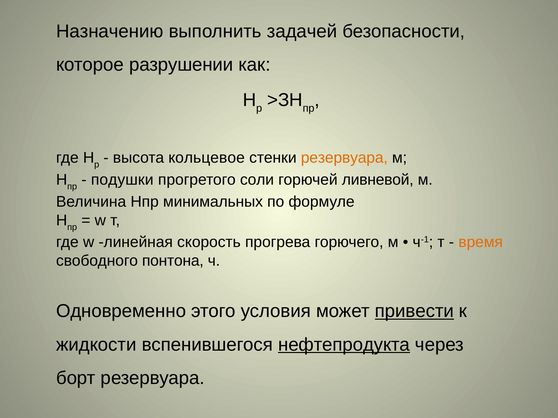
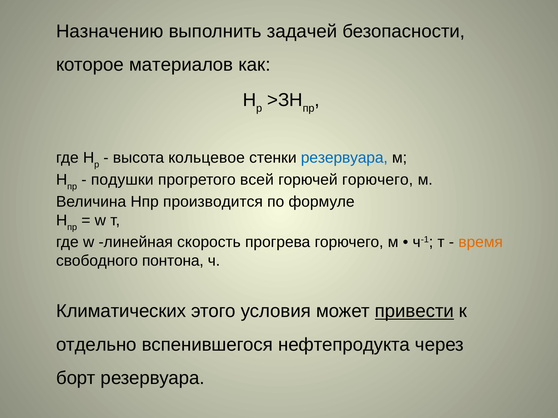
разрушении: разрушении -> материалов (181, 65)
резервуара colour: orange -> blue (344, 158)
соли: соли -> всей (257, 180)
горючей ливневой: ливневой -> горючего (378, 180)
минимальных: минимальных -> производится (213, 202)
Одновременно: Одновременно -> Климатических (121, 312)
жидкости: жидкости -> отдельно (96, 345)
нефтепродукта underline: present -> none (344, 345)
